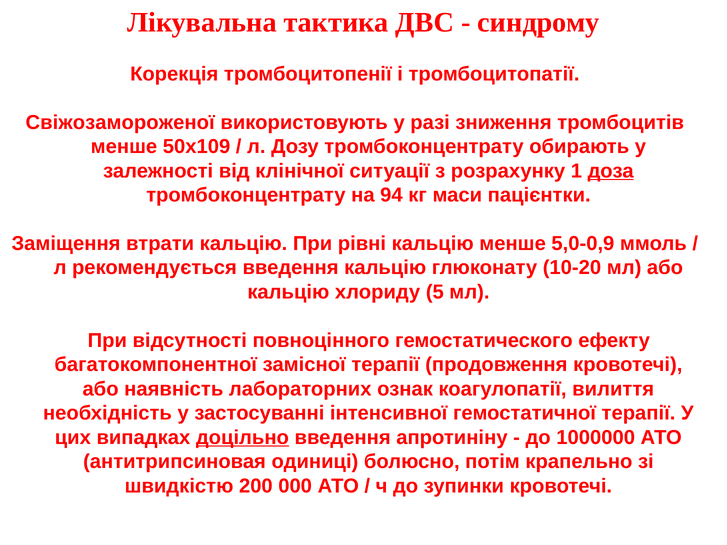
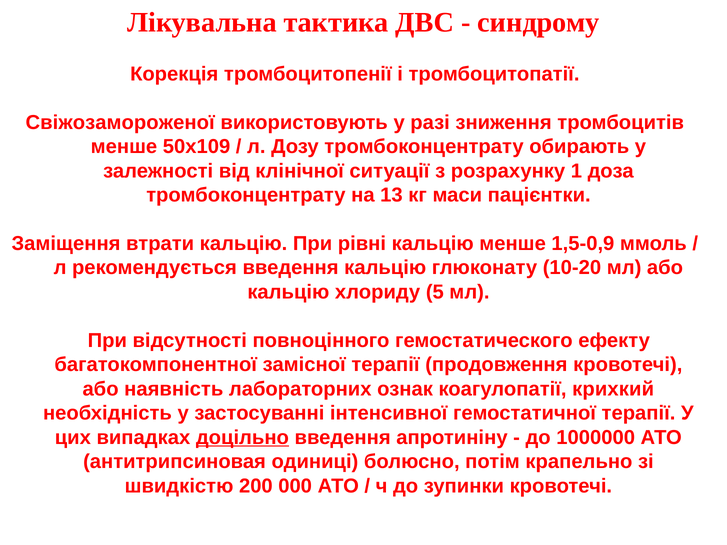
доза underline: present -> none (611, 171)
94: 94 -> 13 (391, 195)
5,0-0,9: 5,0-0,9 -> 1,5-0,9 (583, 244)
вилиття: вилиття -> крихкий (613, 389)
